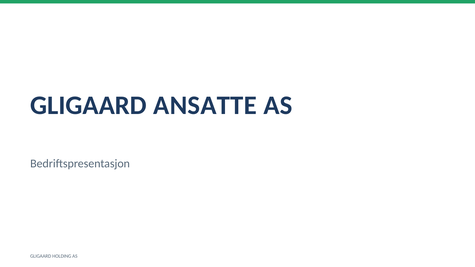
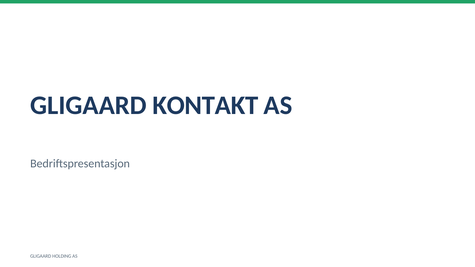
ANSATTE: ANSATTE -> KONTAKT (205, 105)
